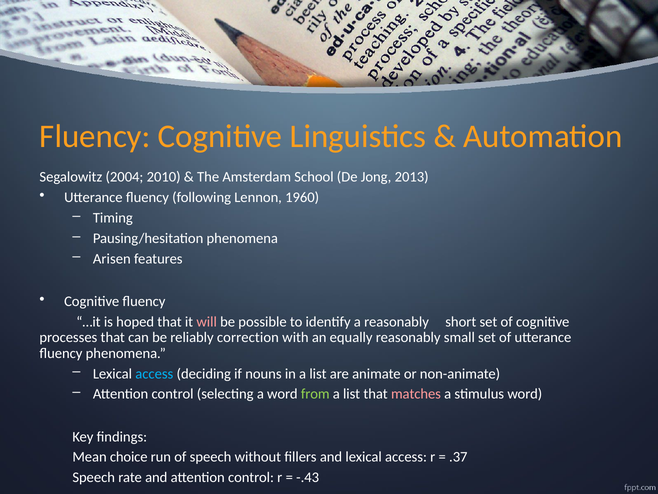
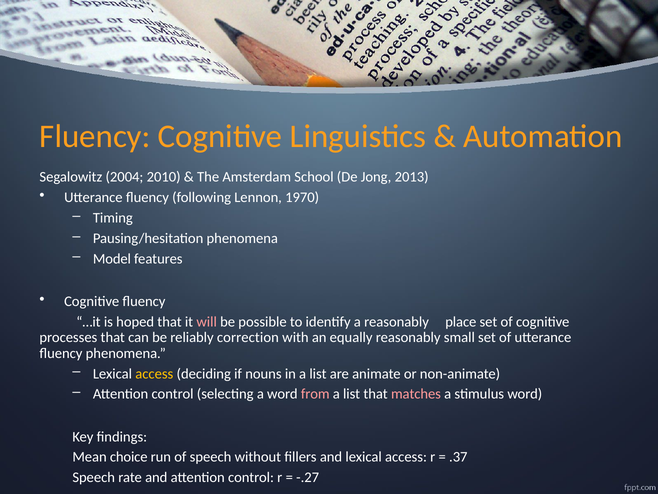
1960: 1960 -> 1970 (302, 197)
Arisen: Arisen -> Model (112, 258)
short: short -> place (461, 321)
access colour: light blue -> yellow (154, 373)
from colour: light green -> pink (315, 394)
-.43: -.43 -> -.27 (308, 477)
